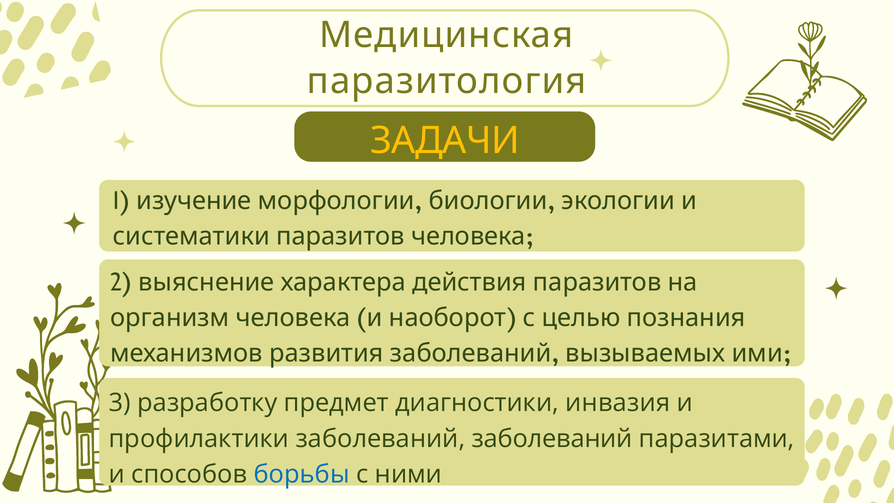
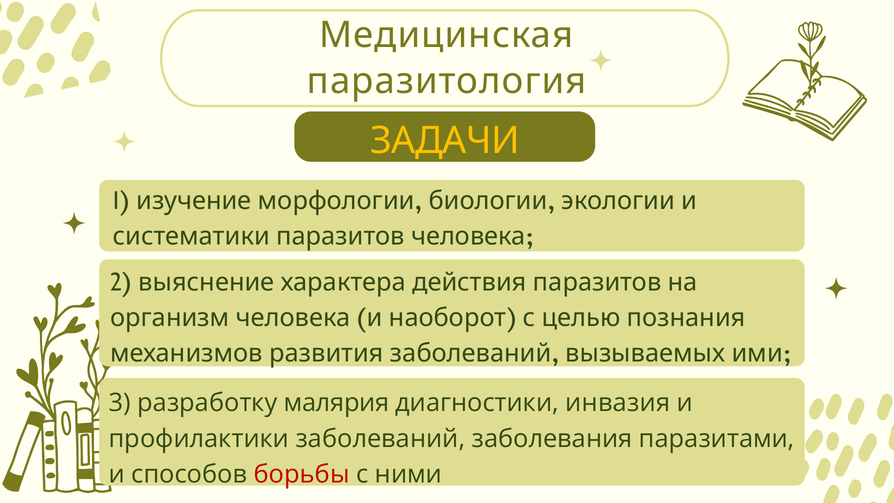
предмет: предмет -> малярия (336, 403)
заболеваний заболеваний: заболеваний -> заболевания (552, 438)
борьбы colour: blue -> red (302, 474)
